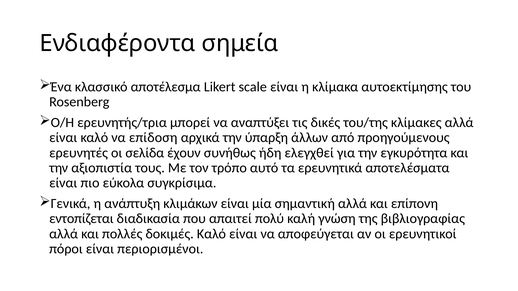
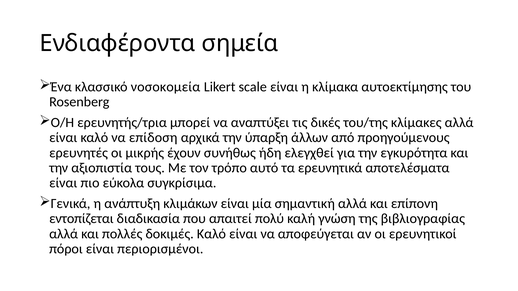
αποτέλεσμα: αποτέλεσμα -> νοσοκομεία (166, 87)
σελίδα: σελίδα -> μικρής (145, 153)
